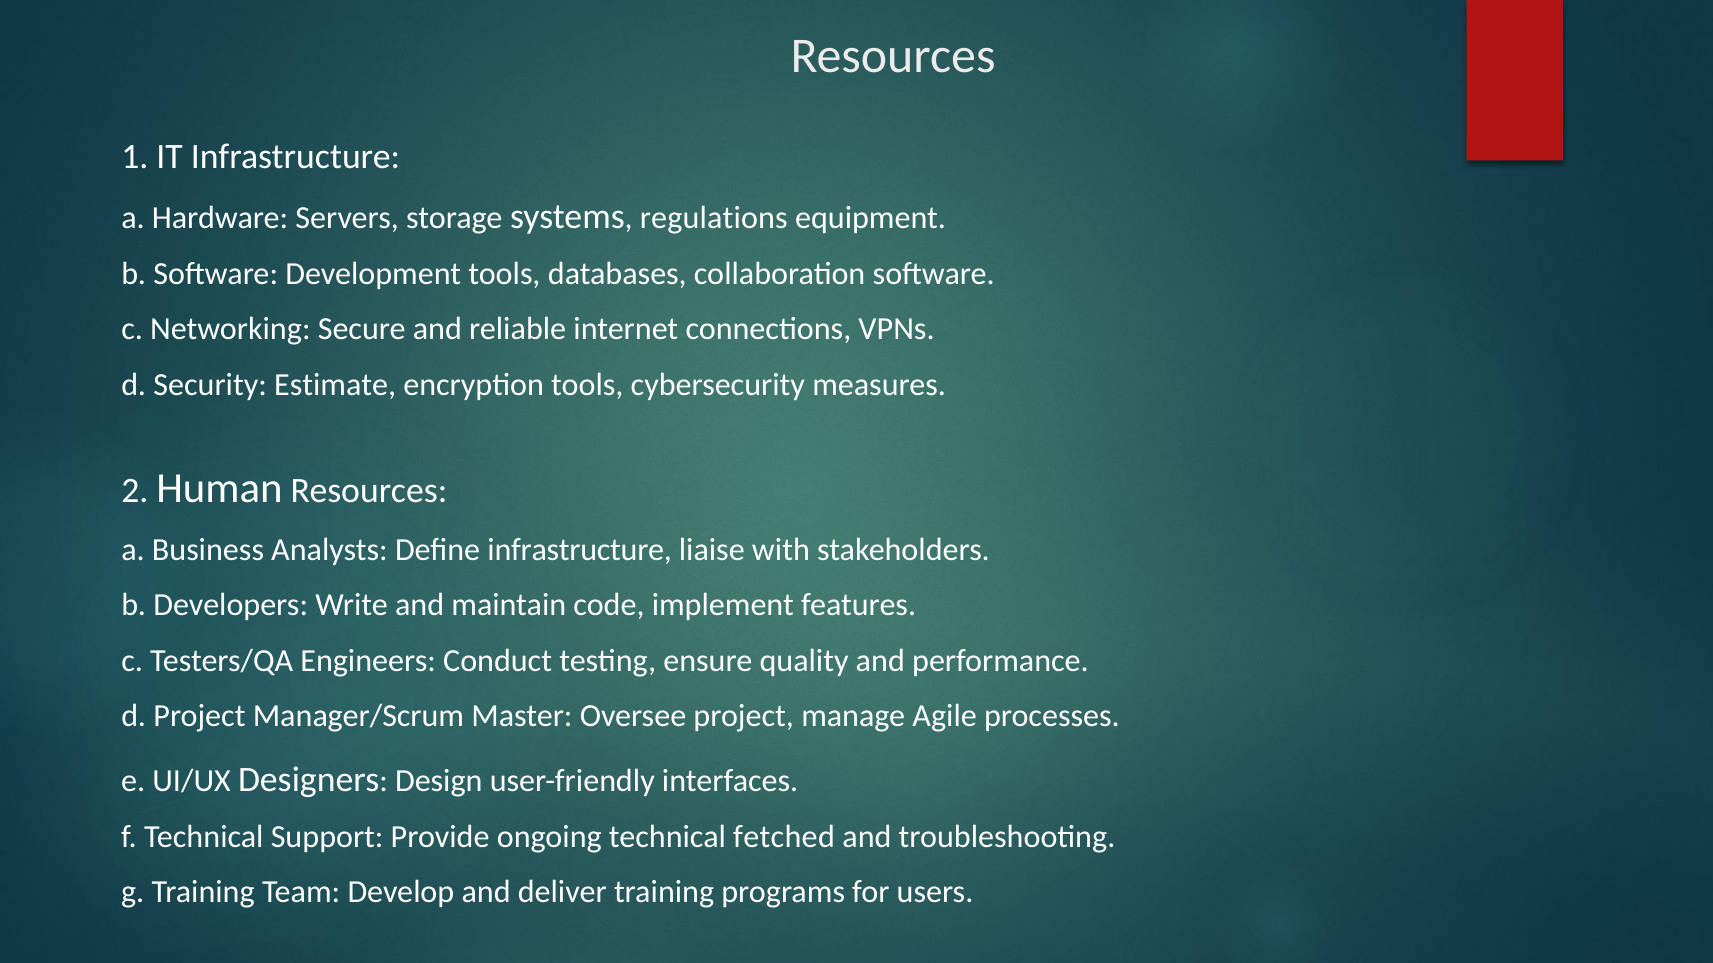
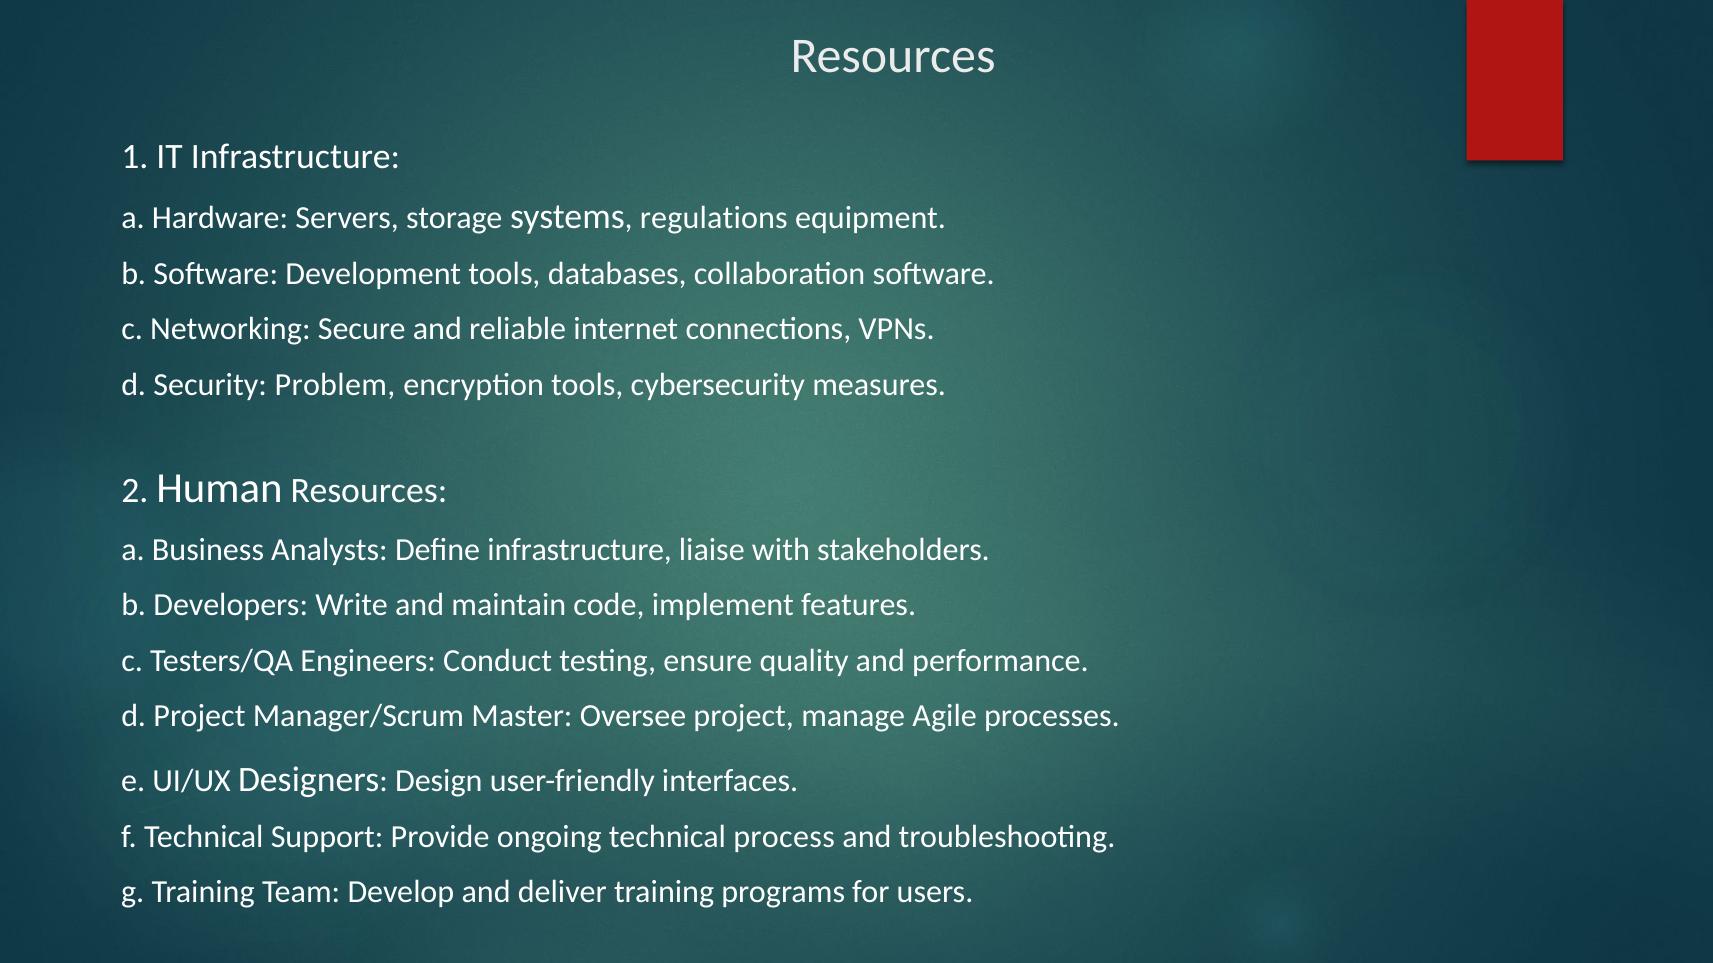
Estimate: Estimate -> Problem (335, 385)
fetched: fetched -> process (784, 837)
